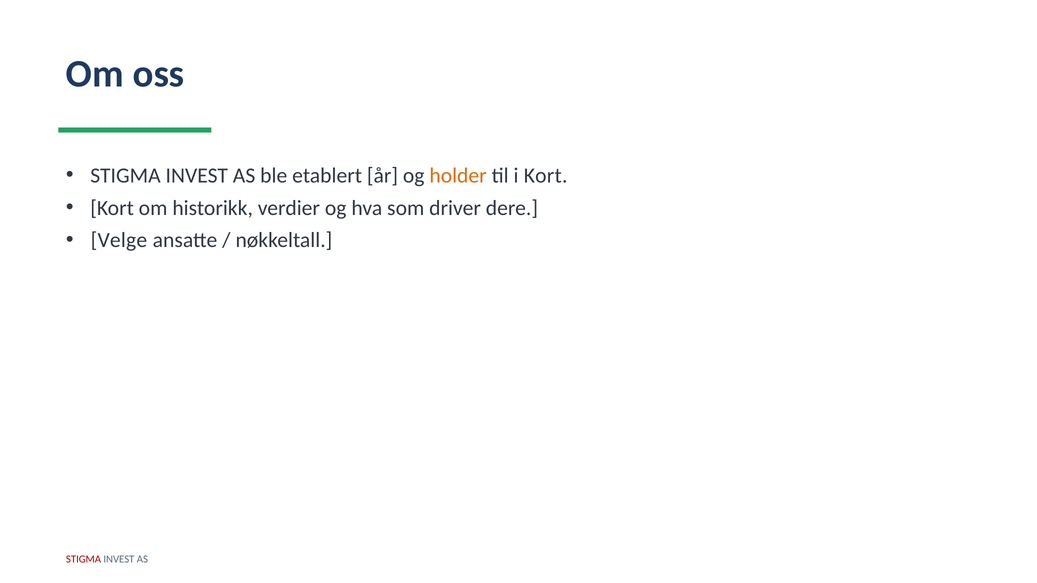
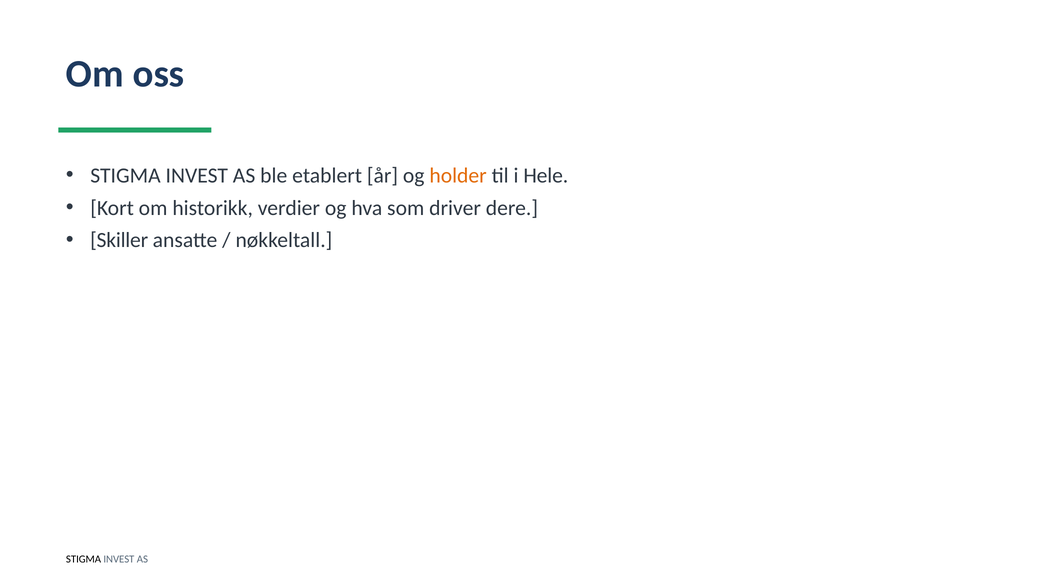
i Kort: Kort -> Hele (546, 176)
Velge: Velge -> Skiller (119, 240)
STIGMA colour: red -> black (84, 560)
